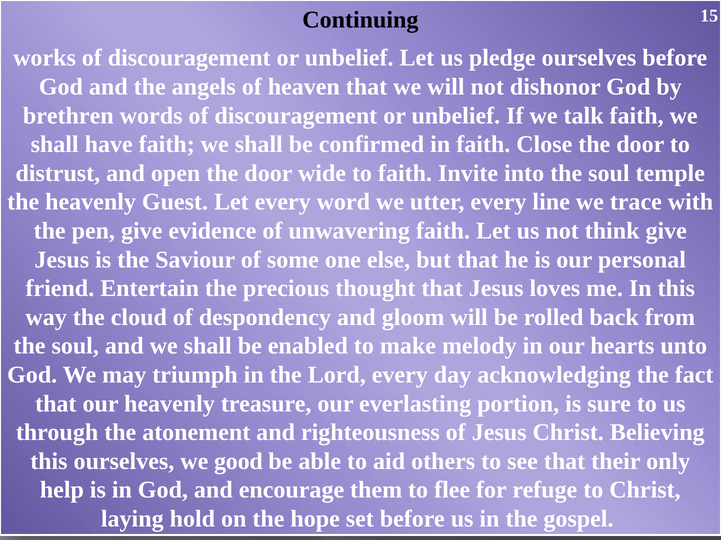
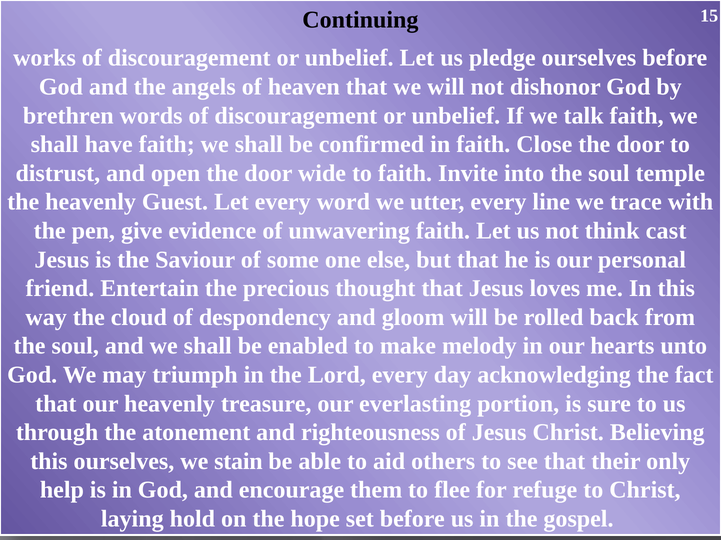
think give: give -> cast (666, 231)
good: good -> stain (238, 462)
